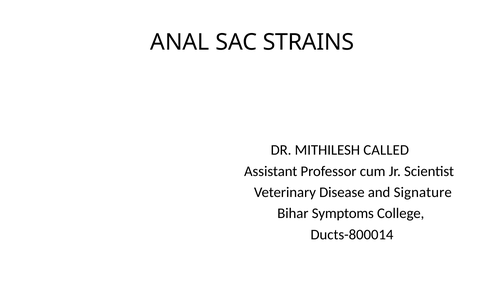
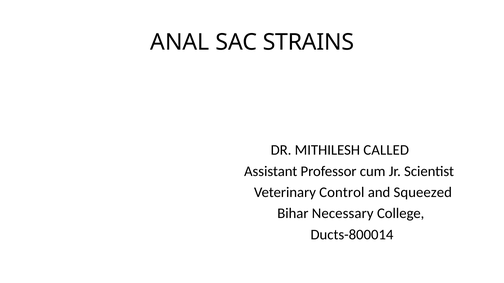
Disease: Disease -> Control (342, 193)
Signature: Signature -> Squeezed (423, 193)
Symptoms: Symptoms -> Necessary (343, 214)
